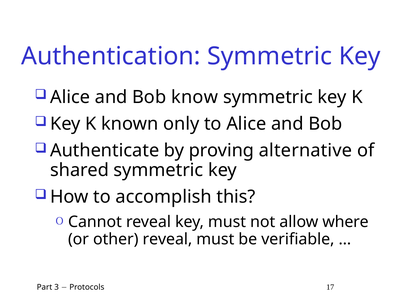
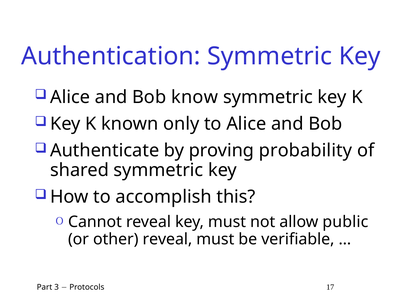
alternative: alternative -> probability (306, 150)
where: where -> public (345, 222)
